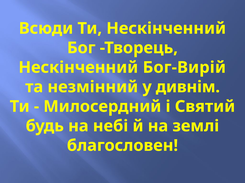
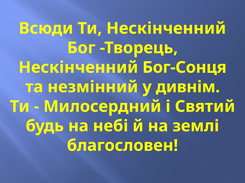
Бог-Вирій: Бог-Вирій -> Бог-Сонця (184, 68)
